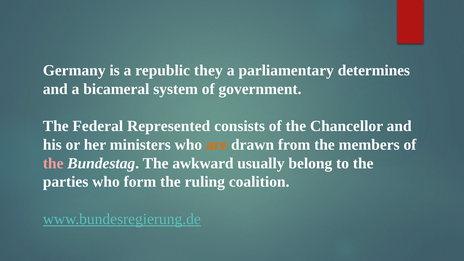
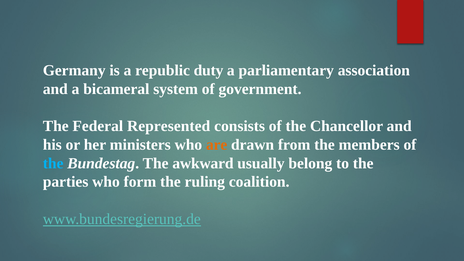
they: they -> duty (209, 70)
determines: determines -> association (374, 70)
the colour: pink -> light blue (53, 163)
